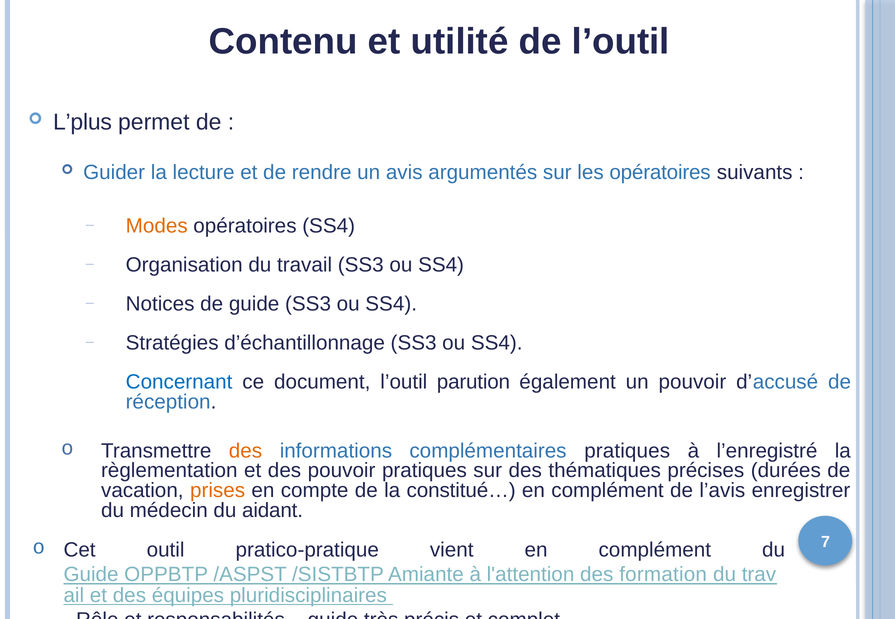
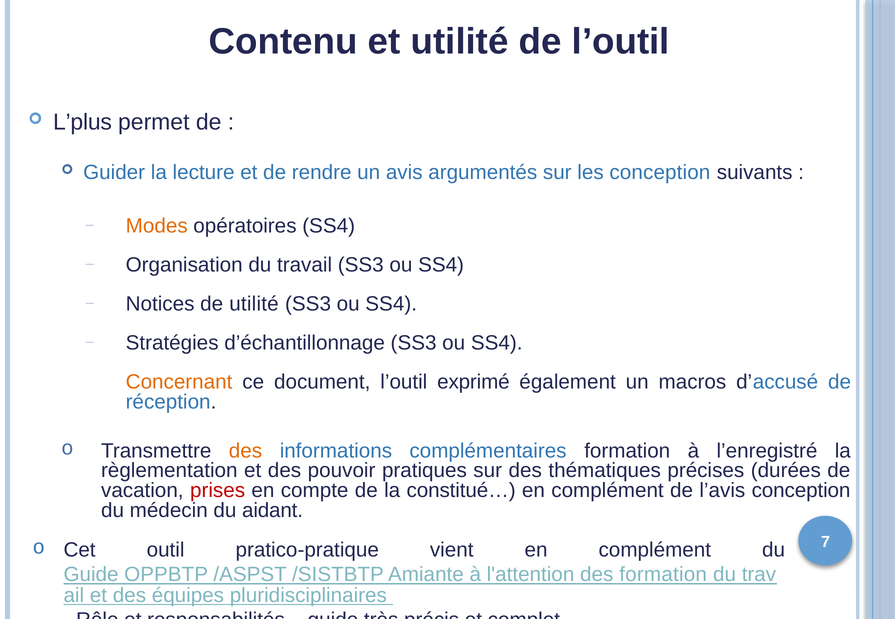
les opératoires: opératoires -> conception (660, 173)
de guide: guide -> utilité (254, 304)
Concernant colour: blue -> orange (179, 382)
parution: parution -> exprimé (473, 382)
un pouvoir: pouvoir -> macros (692, 382)
complémentaires pratiques: pratiques -> formation (627, 451)
prises colour: orange -> red (218, 491)
l’avis enregistrer: enregistrer -> conception (801, 491)
